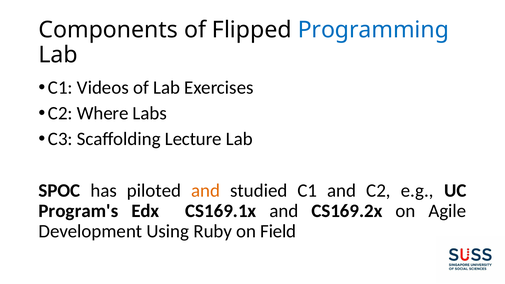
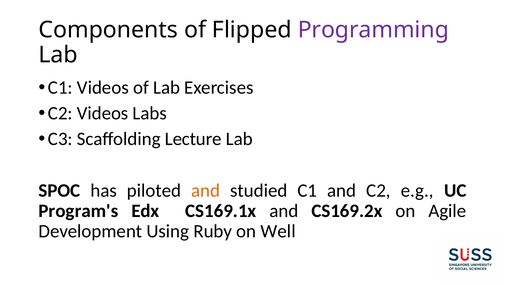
Programming colour: blue -> purple (373, 30)
C2 Where: Where -> Videos (103, 113)
Field: Field -> Well (278, 231)
